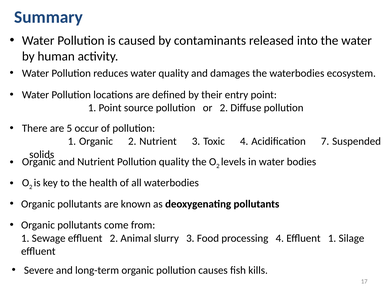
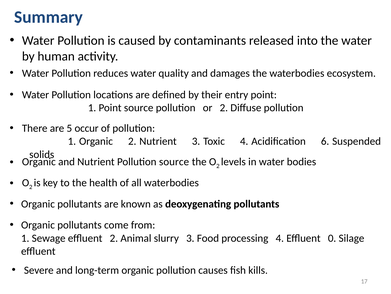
7: 7 -> 6 (325, 141)
Pollution quality: quality -> source (174, 161)
Effluent 1: 1 -> 0 (332, 238)
